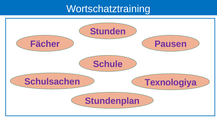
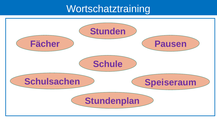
Texnologiya: Texnologiya -> Speiseraum (171, 82)
